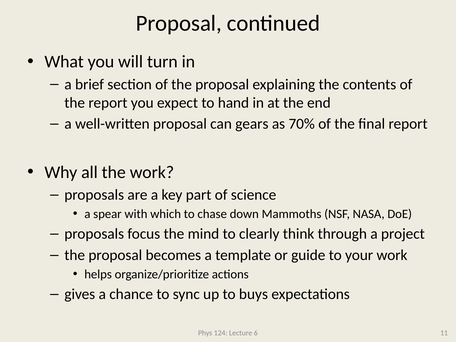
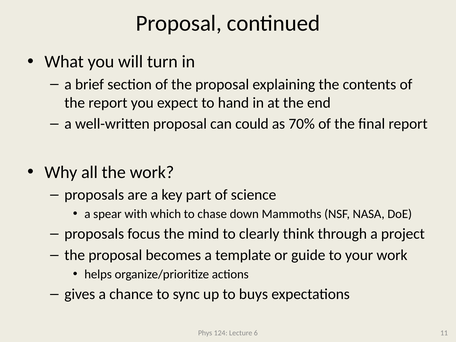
gears: gears -> could (252, 124)
